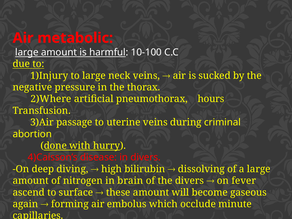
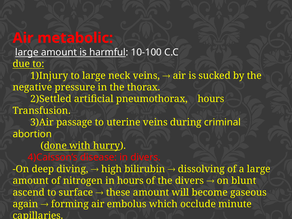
2)Where: 2)Where -> 2)Settled (51, 99)
in brain: brain -> hours (130, 181)
fever: fever -> blunt (244, 181)
